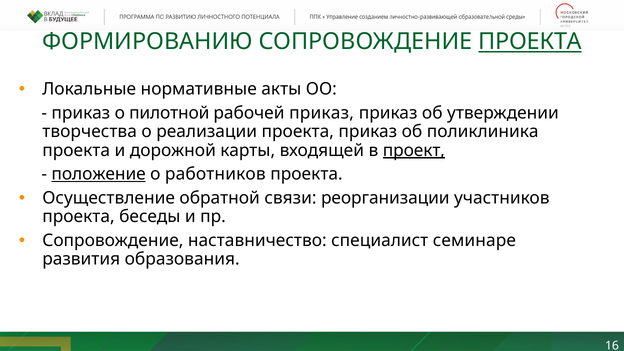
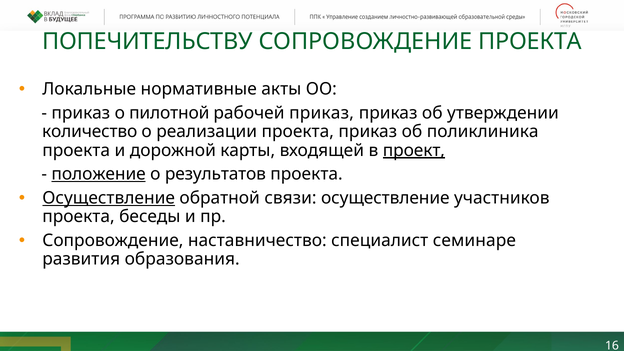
ФОРМИРОВАНИЮ: ФОРМИРОВАНИЮ -> ПОПЕЧИТЕЛЬСТВУ (147, 42)
ПРОЕКТА underline: present -> none (530, 42)
творчества: творчества -> количество (90, 132)
работников: работников -> результатов (215, 175)
Осуществление underline: none -> present (109, 198)
связи реорганизации: реорганизации -> осуществление (385, 198)
